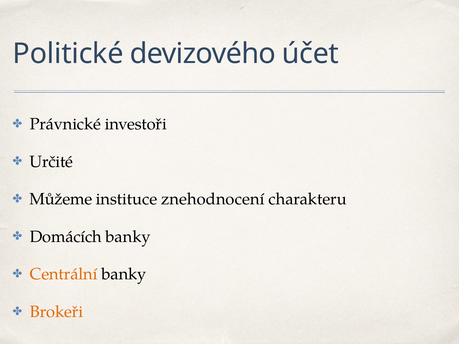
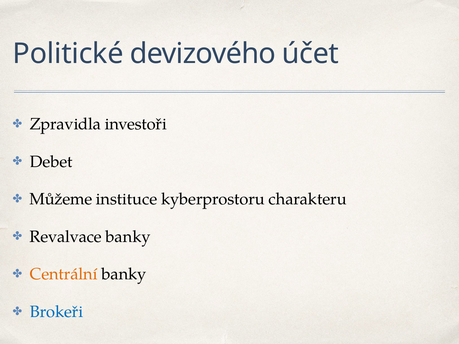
Právnické: Právnické -> Zpravidla (65, 124)
Určité: Určité -> Debet (51, 162)
znehodnocení: znehodnocení -> kyberprostoru (213, 199)
Domácích: Domácích -> Revalvace (66, 237)
Brokeři colour: orange -> blue (56, 312)
